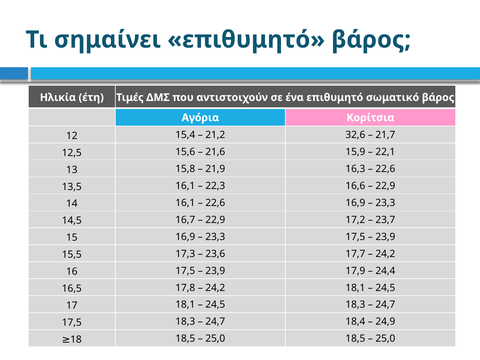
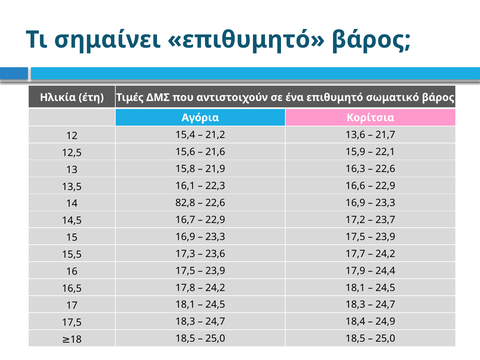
32,6: 32,6 -> 13,6 (355, 135)
14 16,1: 16,1 -> 82,8 (185, 203)
